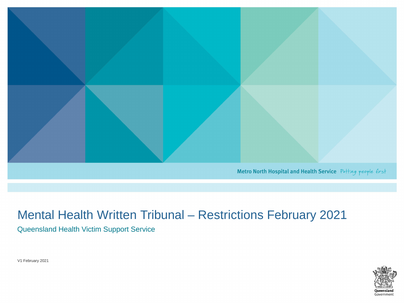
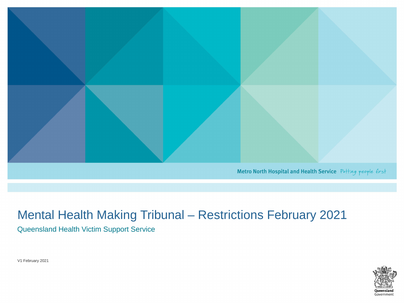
Written: Written -> Making (117, 215)
